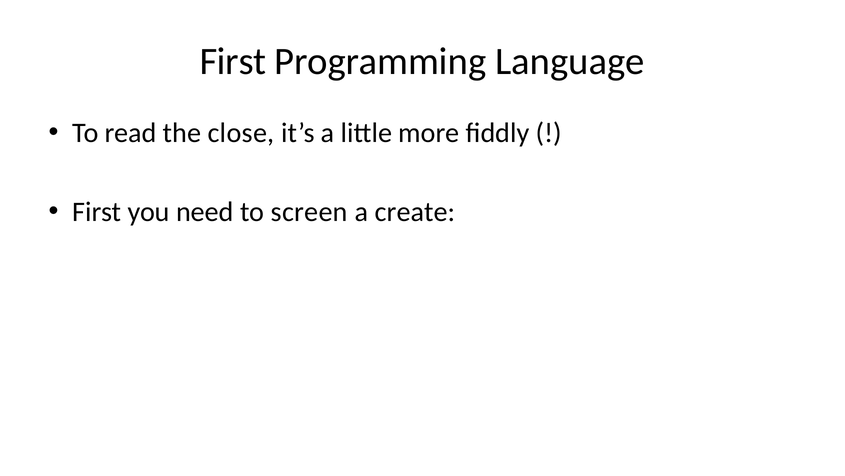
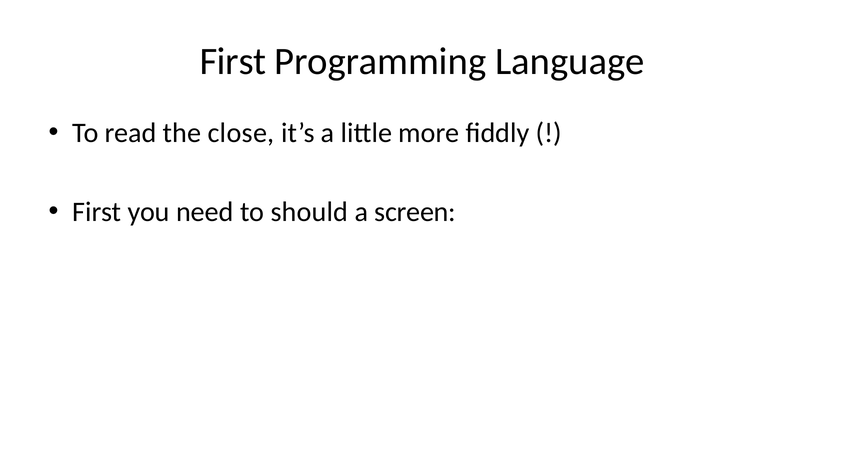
screen: screen -> should (309, 212)
create: create -> screen (415, 212)
